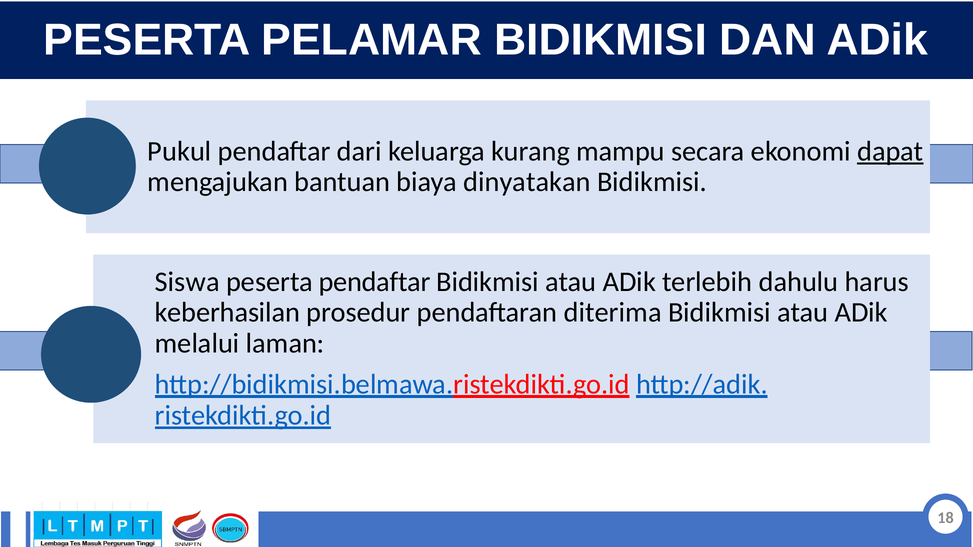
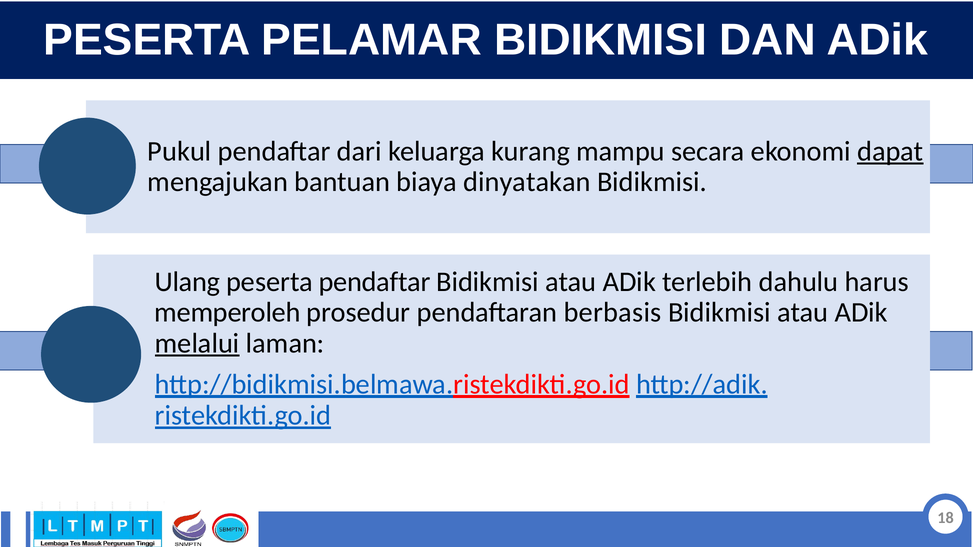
Siswa: Siswa -> Ulang (187, 282)
keberhasilan: keberhasilan -> memperoleh (227, 313)
diterima: diterima -> berbasis (612, 313)
melalui underline: none -> present (197, 343)
